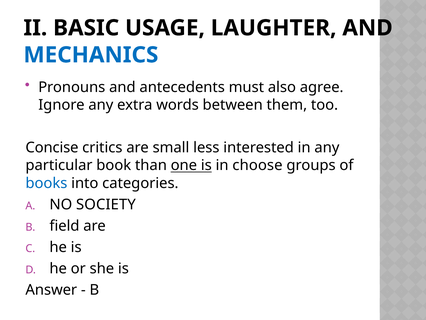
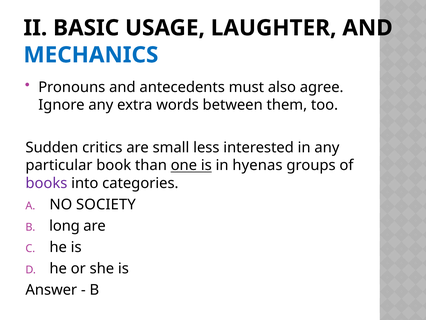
Concise: Concise -> Sudden (52, 147)
choose: choose -> hyenas (257, 165)
books colour: blue -> purple (46, 183)
field: field -> long (65, 225)
